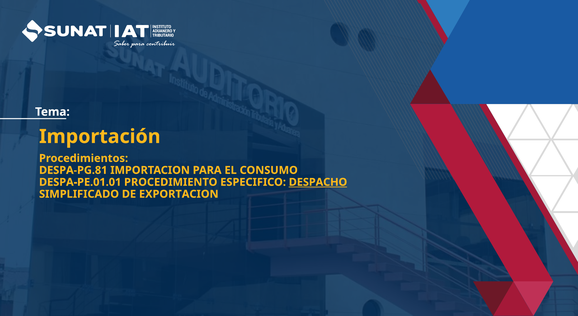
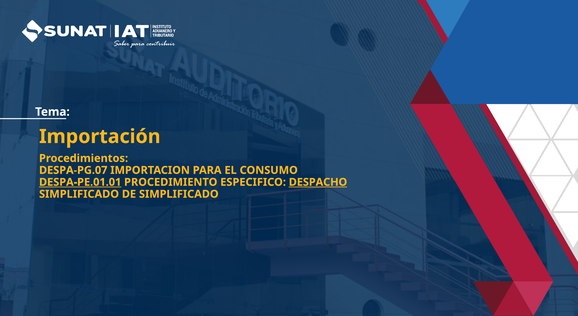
DESPA-PG.81: DESPA-PG.81 -> DESPA-PG.07 (73, 170)
DESPA-PE.01.01 underline: none -> present (80, 182)
DE EXPORTACION: EXPORTACION -> SIMPLIFICADO (179, 194)
